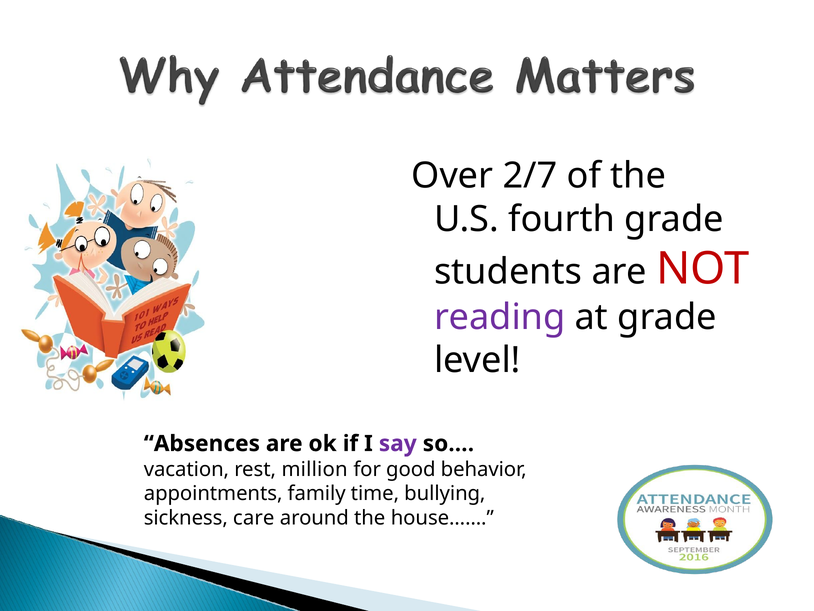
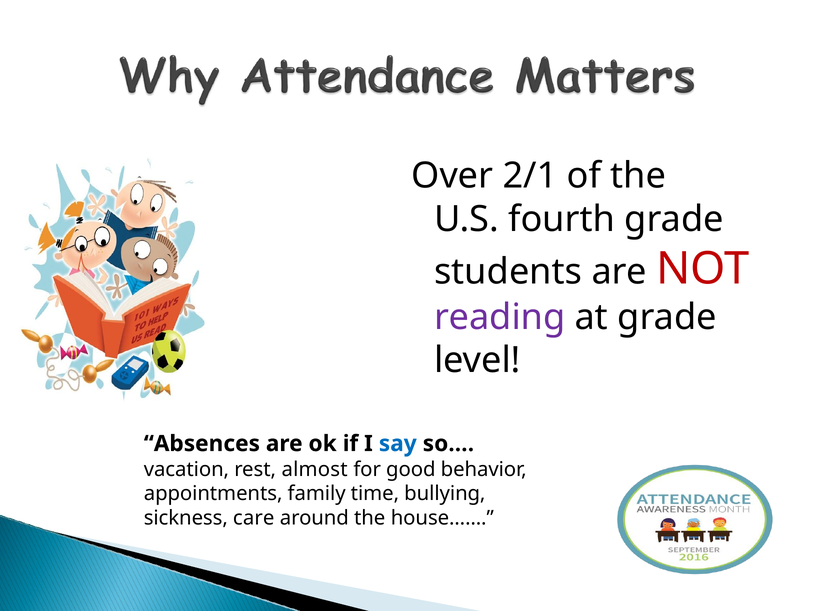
2/7: 2/7 -> 2/1 (530, 176)
say colour: purple -> blue (398, 443)
million: million -> almost (315, 469)
